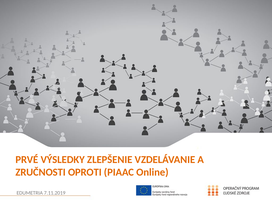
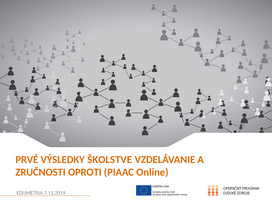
ZLEPŠENIE: ZLEPŠENIE -> ŠKOLSTVE (110, 160)
